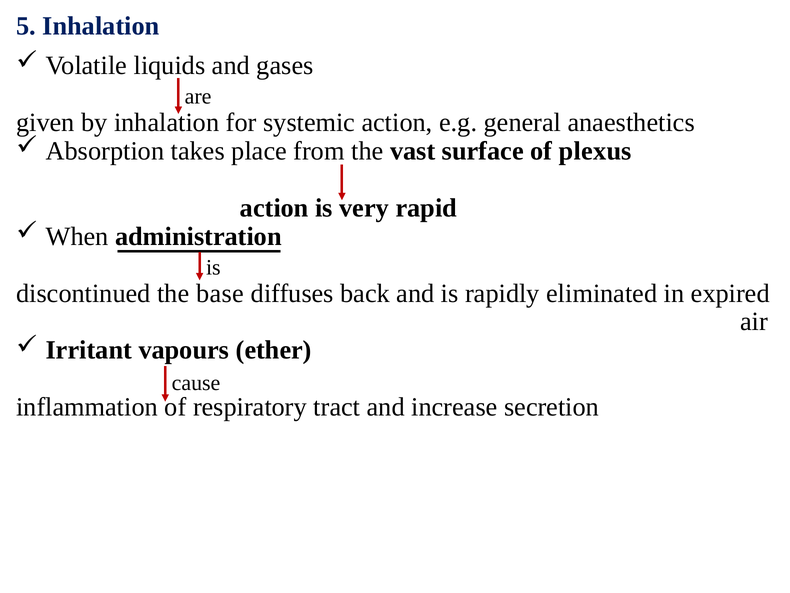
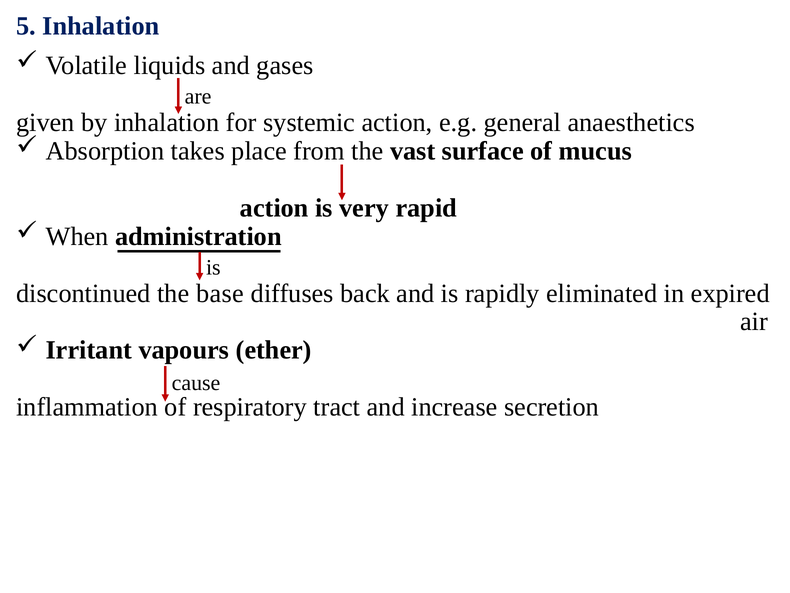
plexus: plexus -> mucus (595, 151)
